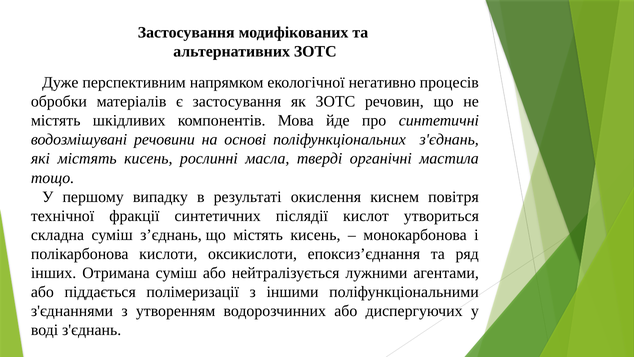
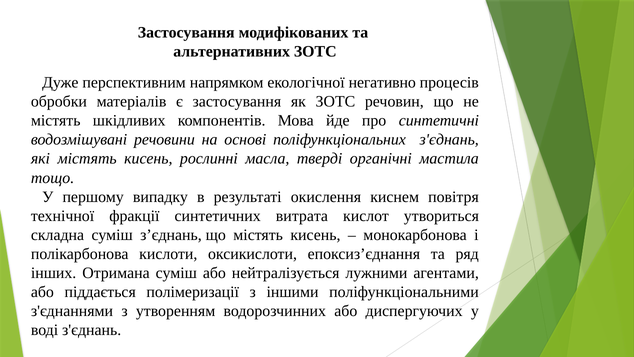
післядії: післядії -> витрата (302, 216)
